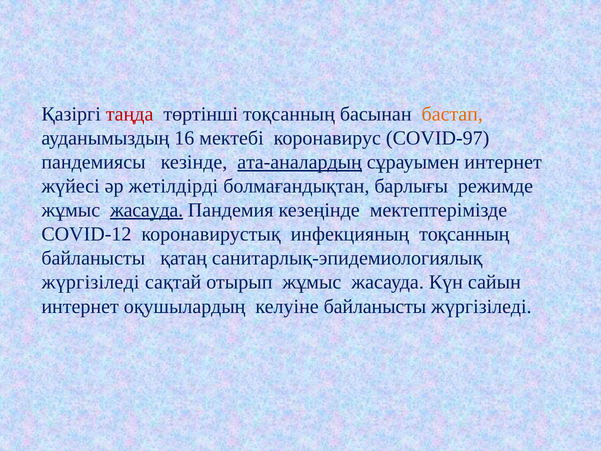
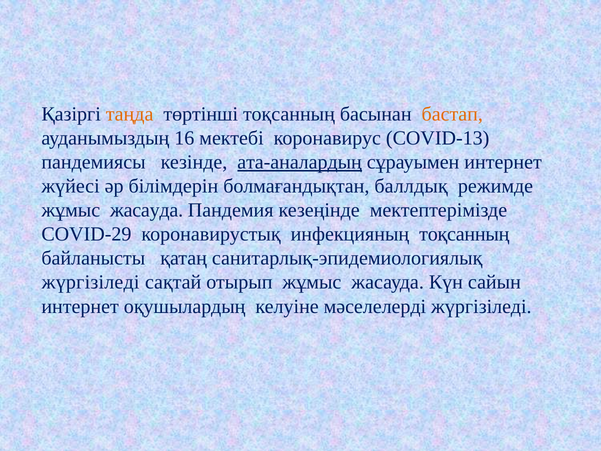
таңда colour: red -> orange (130, 114)
COVID-97: COVID-97 -> COVID-13 (438, 138)
жетілдірді: жетілдірді -> білімдерін (173, 186)
барлығы: барлығы -> баллдық (411, 186)
жасауда underline: present -> none (147, 210)
COVID-12: COVID-12 -> COVID-29 (86, 234)
келуіне байланысты: байланысты -> мәселелерді (375, 306)
